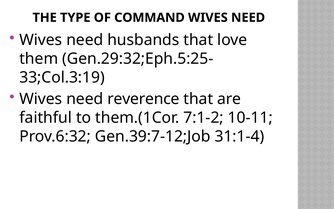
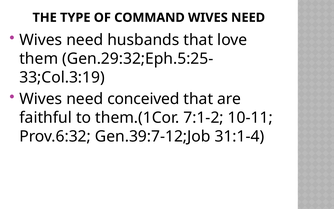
reverence: reverence -> conceived (143, 99)
